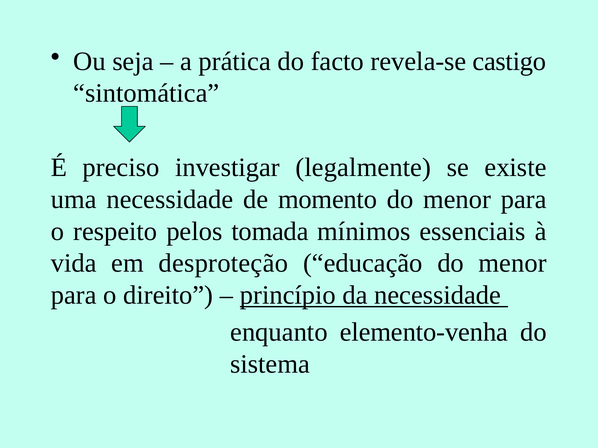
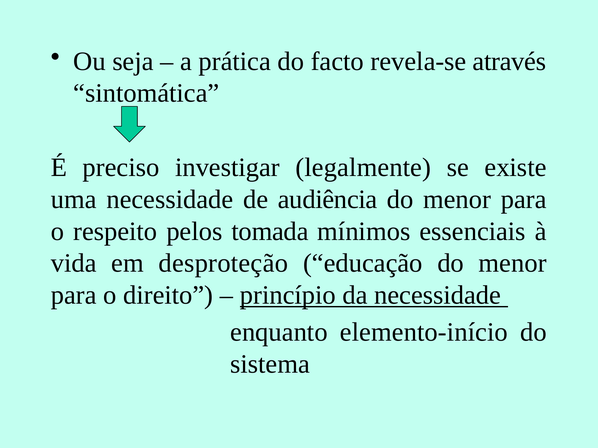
castigo: castigo -> através (509, 61)
momento: momento -> audiência (328, 200)
elemento-venha: elemento-venha -> elemento-início (424, 333)
